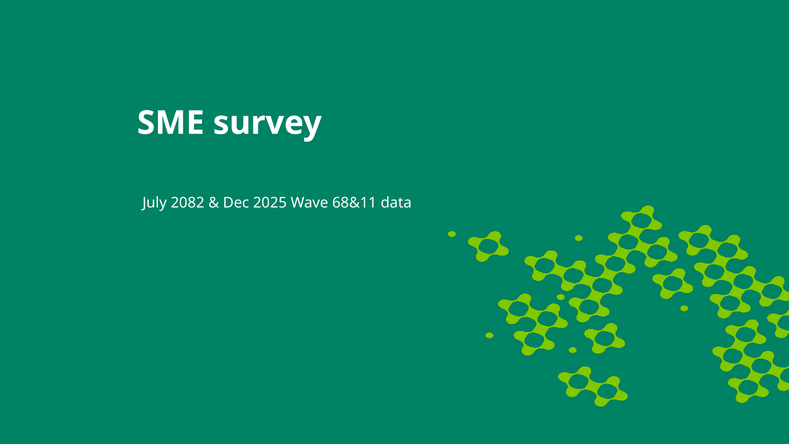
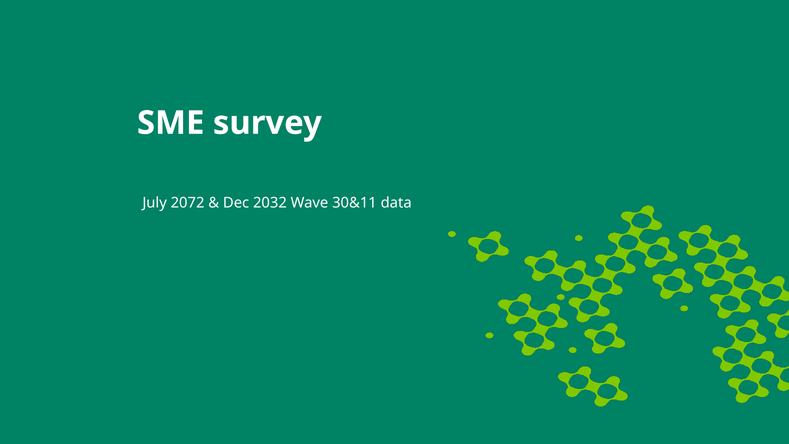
2082: 2082 -> 2072 (188, 203)
2025: 2025 -> 2032 (270, 203)
68&11: 68&11 -> 30&11 (354, 203)
